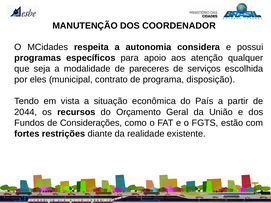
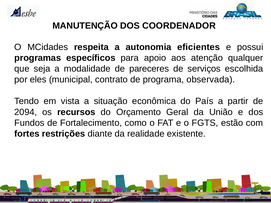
considera: considera -> eficientes (199, 47)
disposição: disposição -> observada (211, 80)
2044: 2044 -> 2094 (26, 112)
Considerações: Considerações -> Fortalecimento (91, 123)
